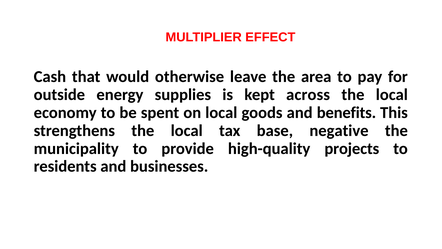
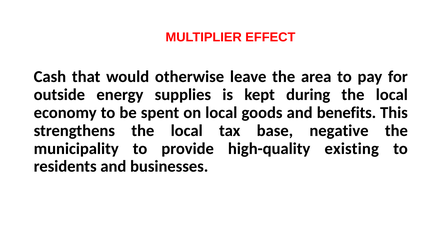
across: across -> during (308, 95)
projects: projects -> existing (352, 148)
